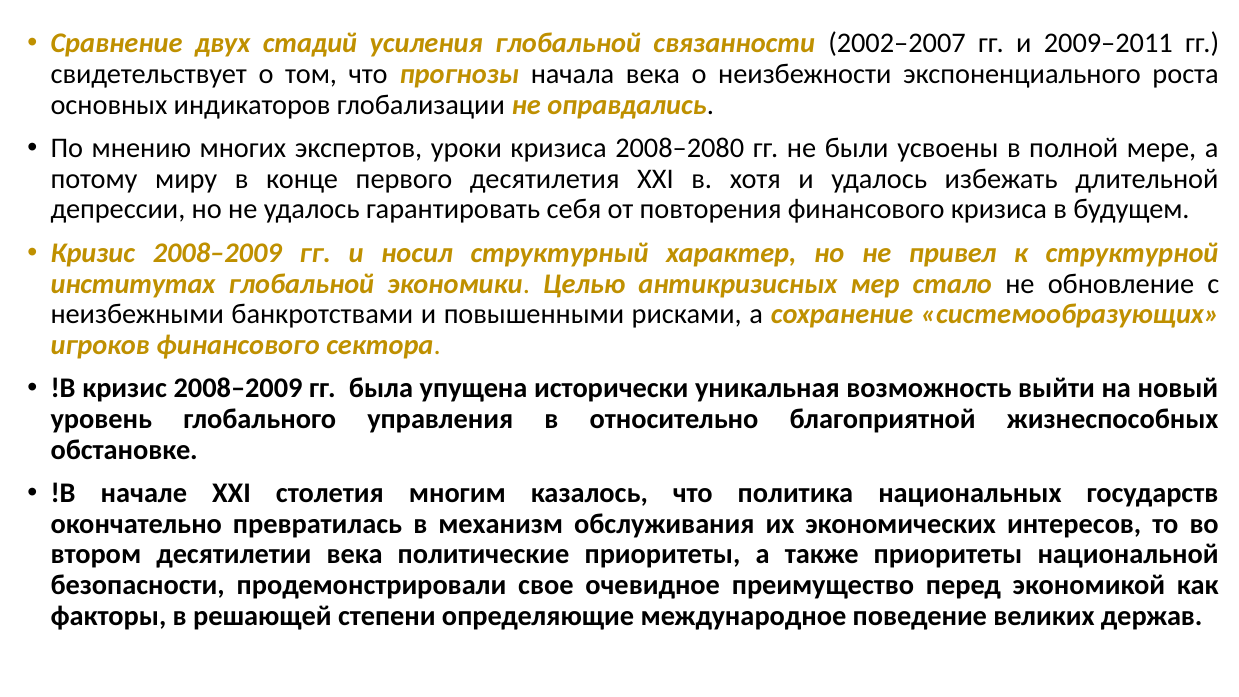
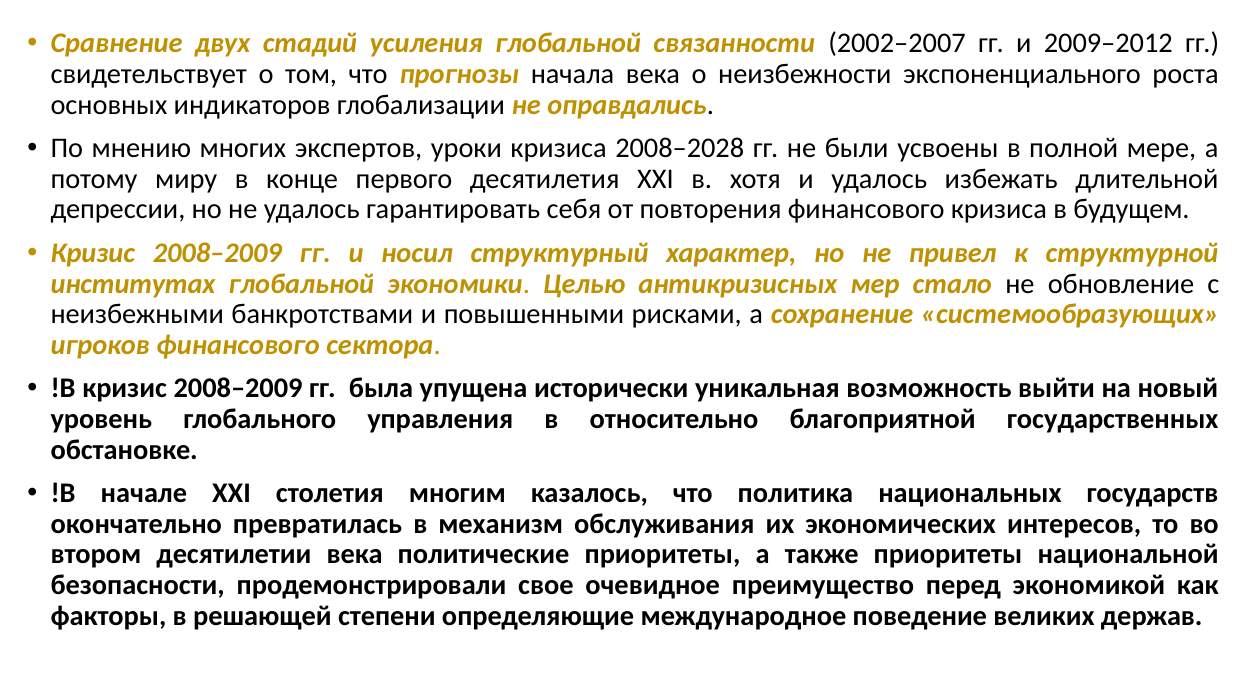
2009–2011: 2009–2011 -> 2009–2012 (1108, 43)
2008–2080: 2008–2080 -> 2008–2028 (680, 148)
жизнеспособных: жизнеспособных -> государственных (1113, 419)
